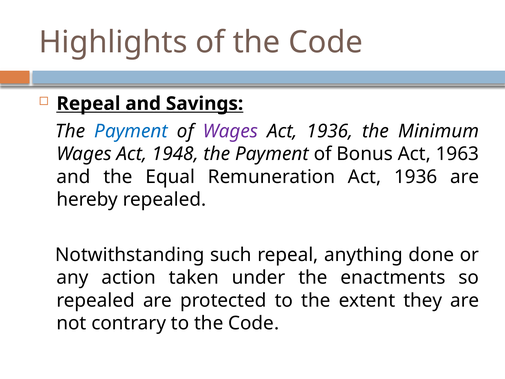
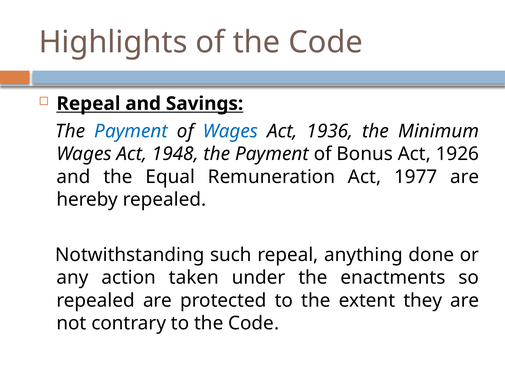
Wages colour: purple -> blue (230, 131)
1963: 1963 -> 1926 (457, 154)
Remuneration Act 1936: 1936 -> 1977 (416, 177)
